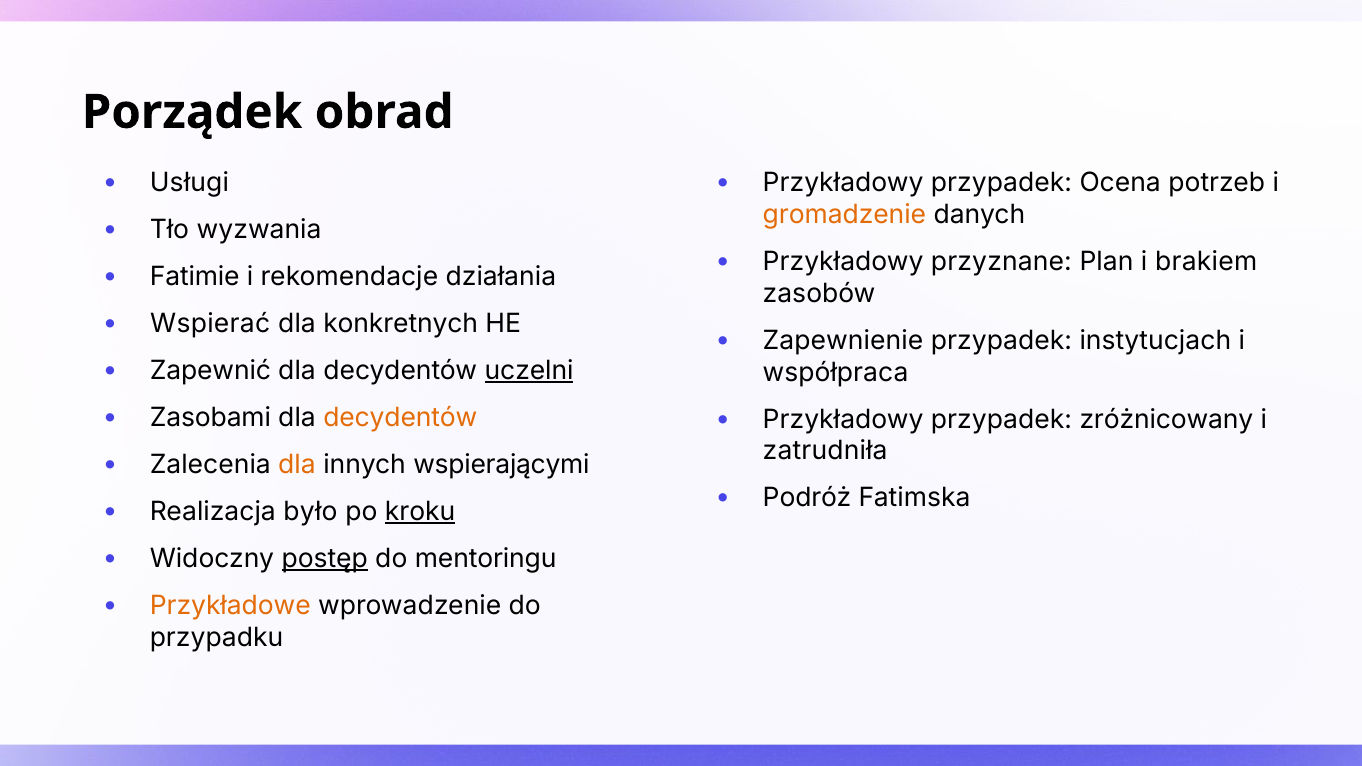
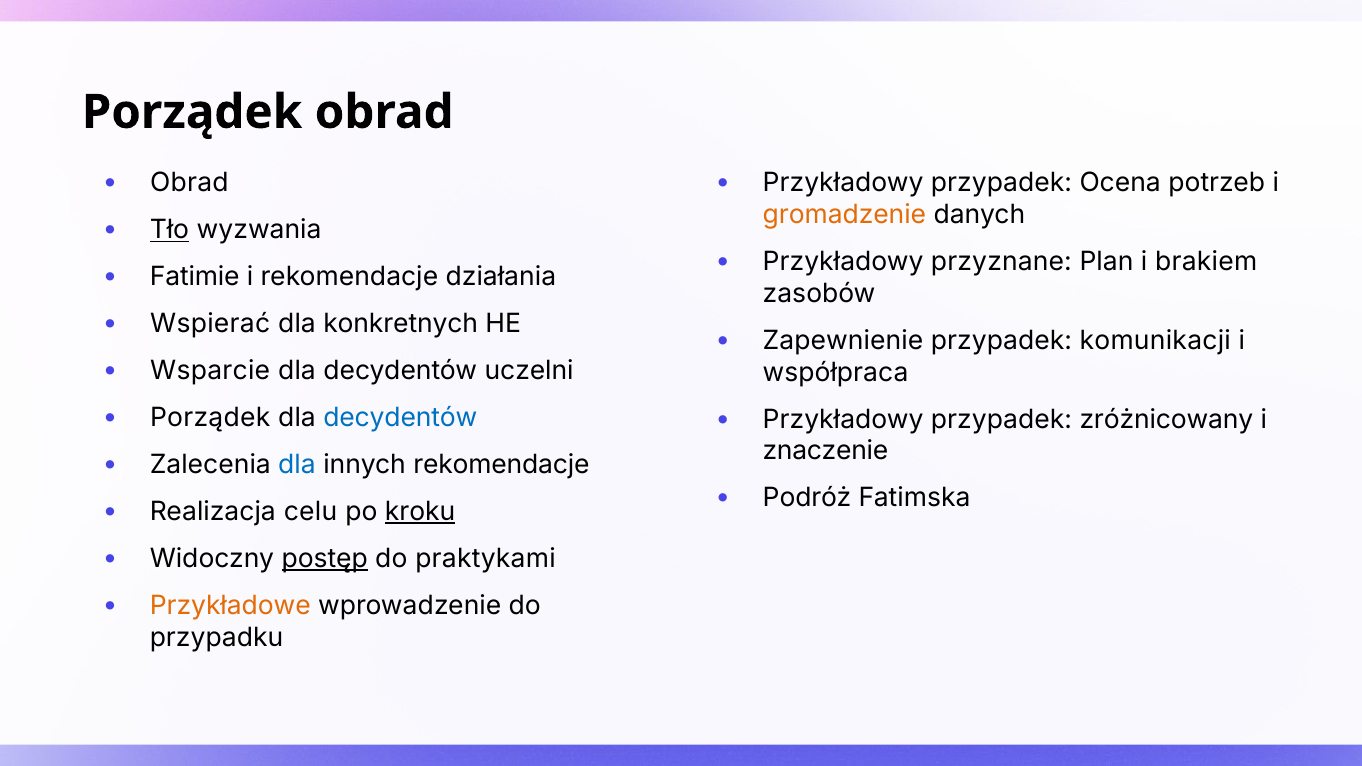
Usługi: Usługi -> Obrad (189, 183)
Tło underline: none -> present (169, 230)
instytucjach: instytucjach -> komunikacji (1155, 341)
Zapewnić: Zapewnić -> Wsparcie (210, 371)
uczelni underline: present -> none (529, 371)
Zasobami: Zasobami -> Porządek (210, 418)
decydentów colour: orange -> blue (400, 418)
zatrudniła: zatrudniła -> znaczenie (825, 451)
dla colour: orange -> blue (297, 465)
innych wspierającymi: wspierającymi -> rekomendacje (501, 465)
było: było -> celu (310, 512)
mentoringu: mentoringu -> praktykami (485, 559)
